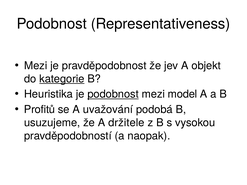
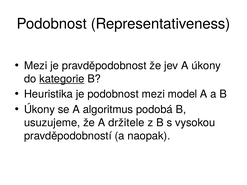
A objekt: objekt -> úkony (206, 66)
podobnost underline: present -> none (113, 94)
Profitů: Profitů -> Úkony (40, 110)
uvažování: uvažování -> algoritmus (108, 110)
